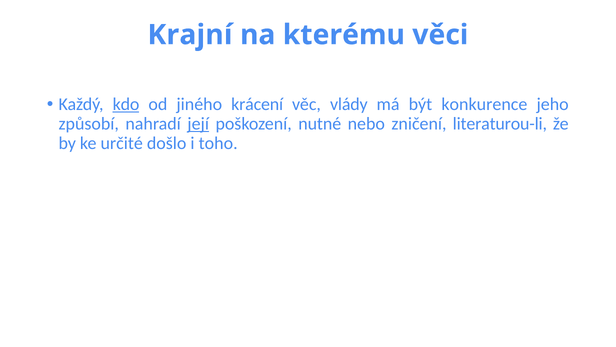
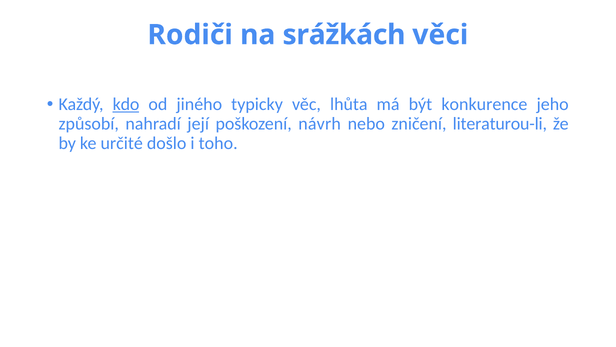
Krajní: Krajní -> Rodiči (190, 35)
kterému: kterému -> srážkách (344, 35)
krácení: krácení -> typicky (257, 104)
vlády: vlády -> lhůta (349, 104)
její underline: present -> none (198, 124)
nutné: nutné -> návrh (320, 124)
